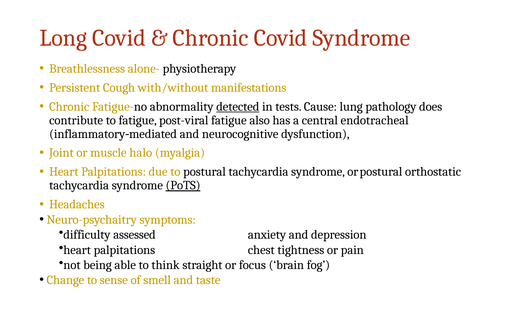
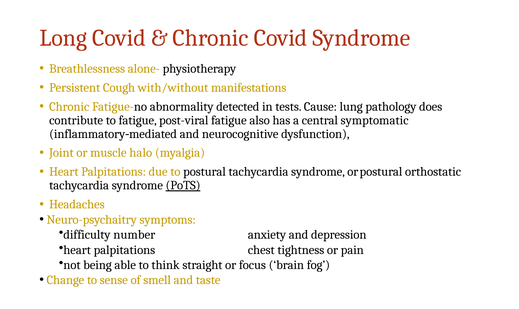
detected underline: present -> none (238, 107)
endotracheal: endotracheal -> symptomatic (375, 120)
assessed: assessed -> number (134, 235)
